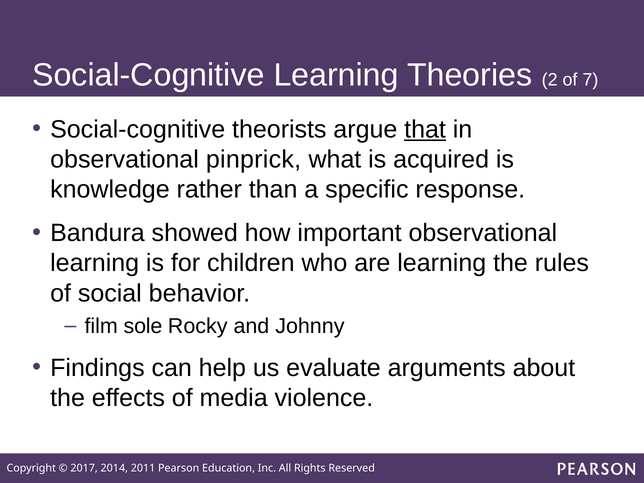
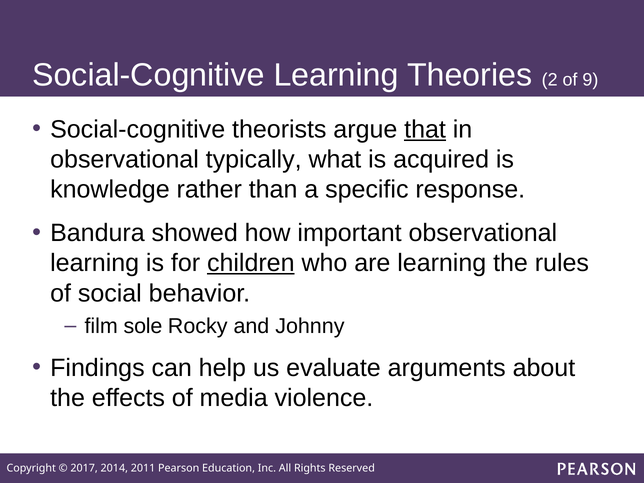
7: 7 -> 9 (590, 80)
pinprick: pinprick -> typically (254, 160)
children underline: none -> present (251, 263)
